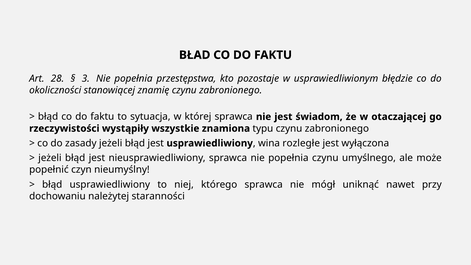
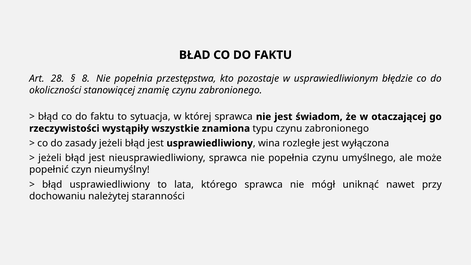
3: 3 -> 8 (86, 78)
niej: niej -> lata (184, 184)
